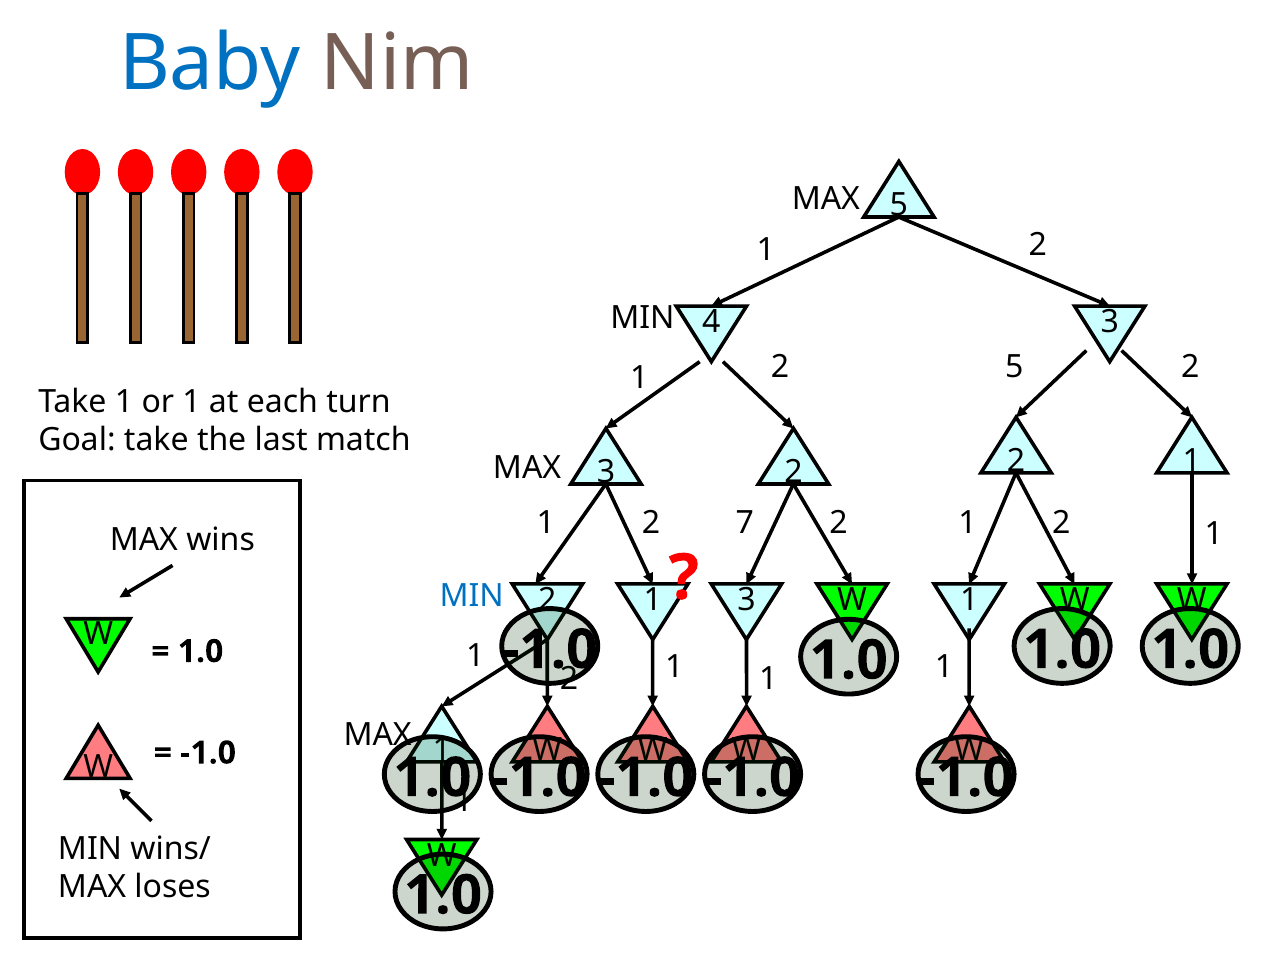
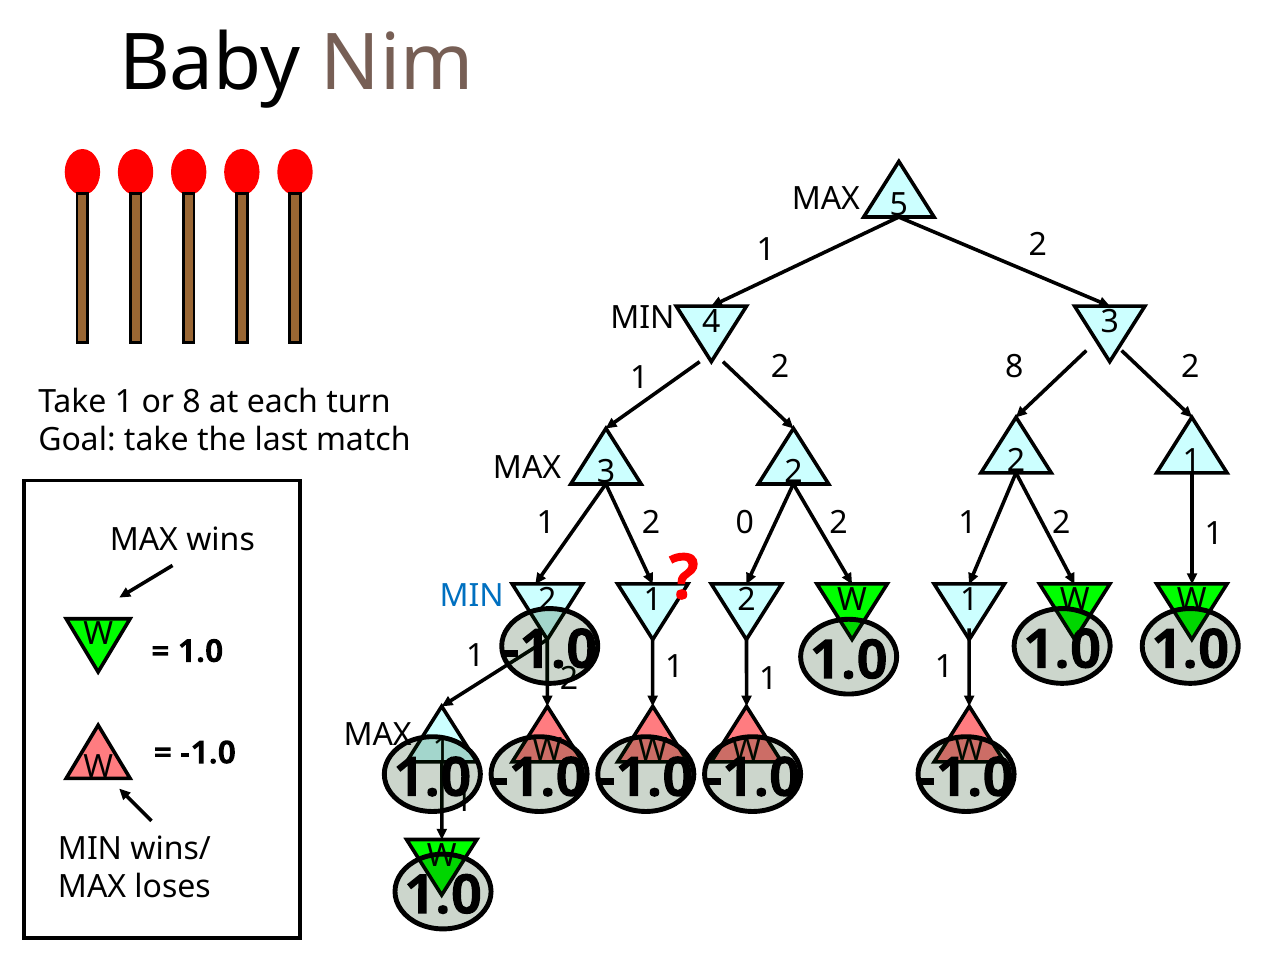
Baby colour: blue -> black (210, 64)
1 5: 5 -> 8 (1014, 367)
or 1: 1 -> 8 (191, 402)
7: 7 -> 0 (745, 523)
3: 3 -> 2 (746, 600)
